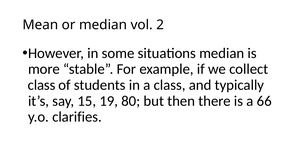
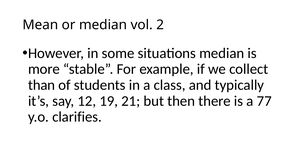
class: class -> than (42, 85)
15: 15 -> 12 (87, 101)
80: 80 -> 21 (131, 101)
66: 66 -> 77 (264, 101)
